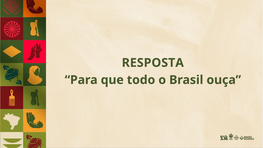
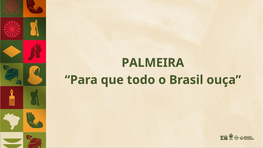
RESPOSTA: RESPOSTA -> PALMEIRA (153, 63)
